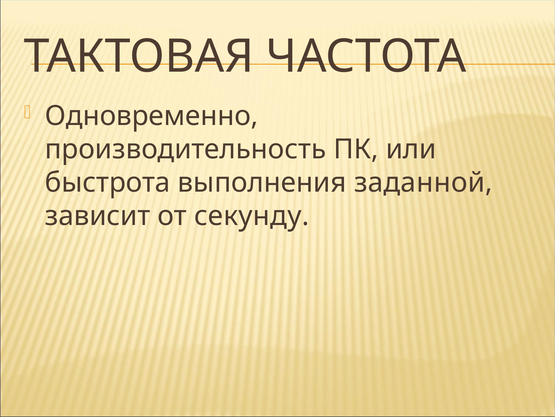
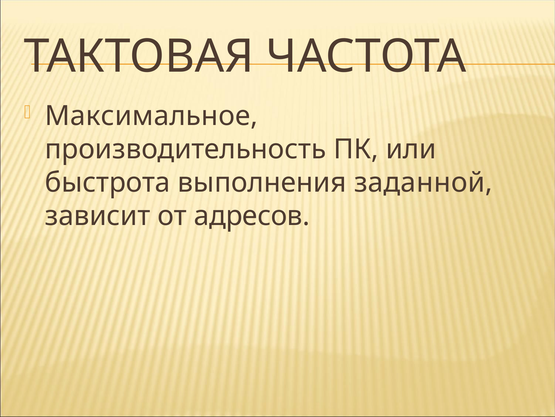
Одновременно: Одновременно -> Максимальное (151, 116)
секунду: секунду -> адресов (252, 216)
